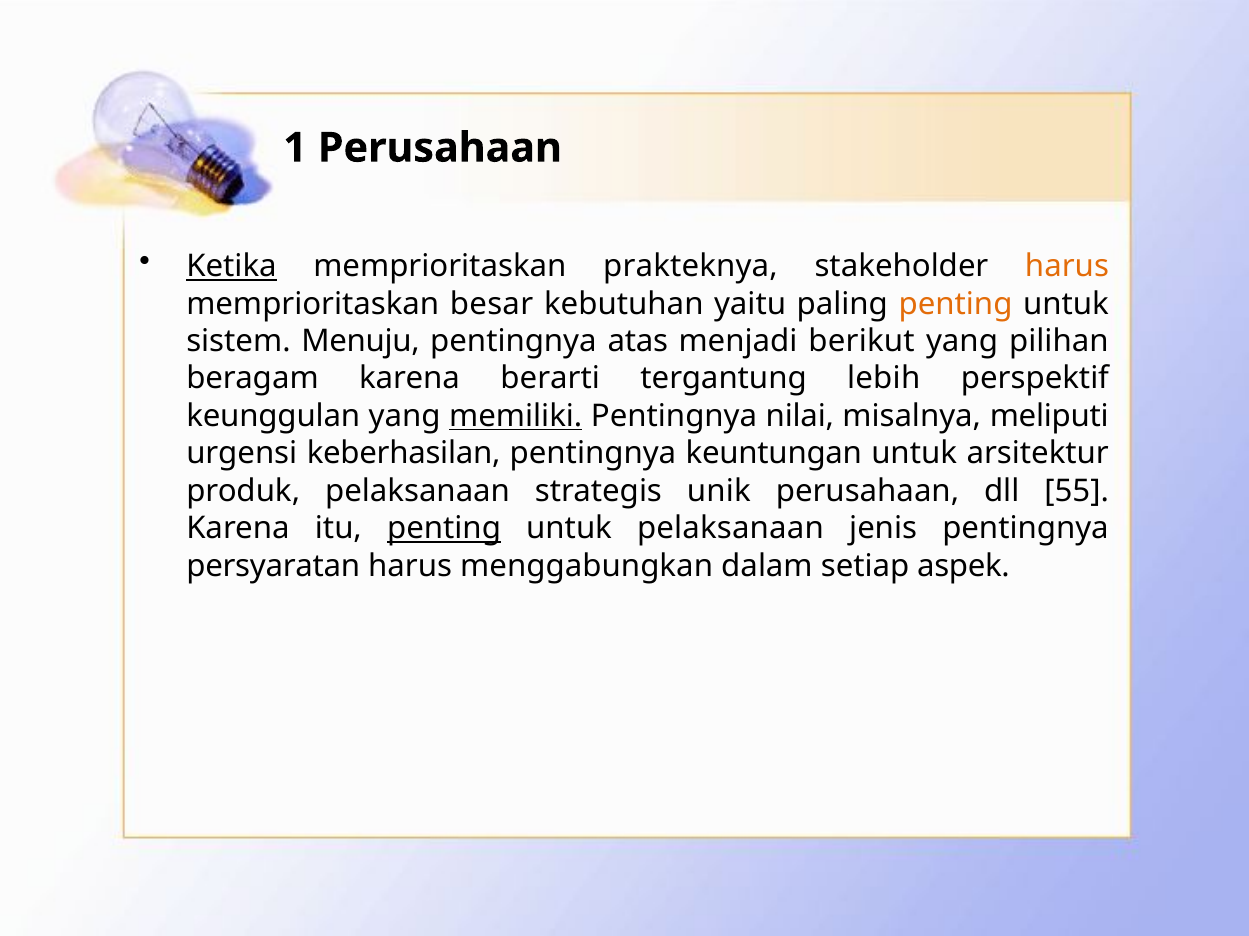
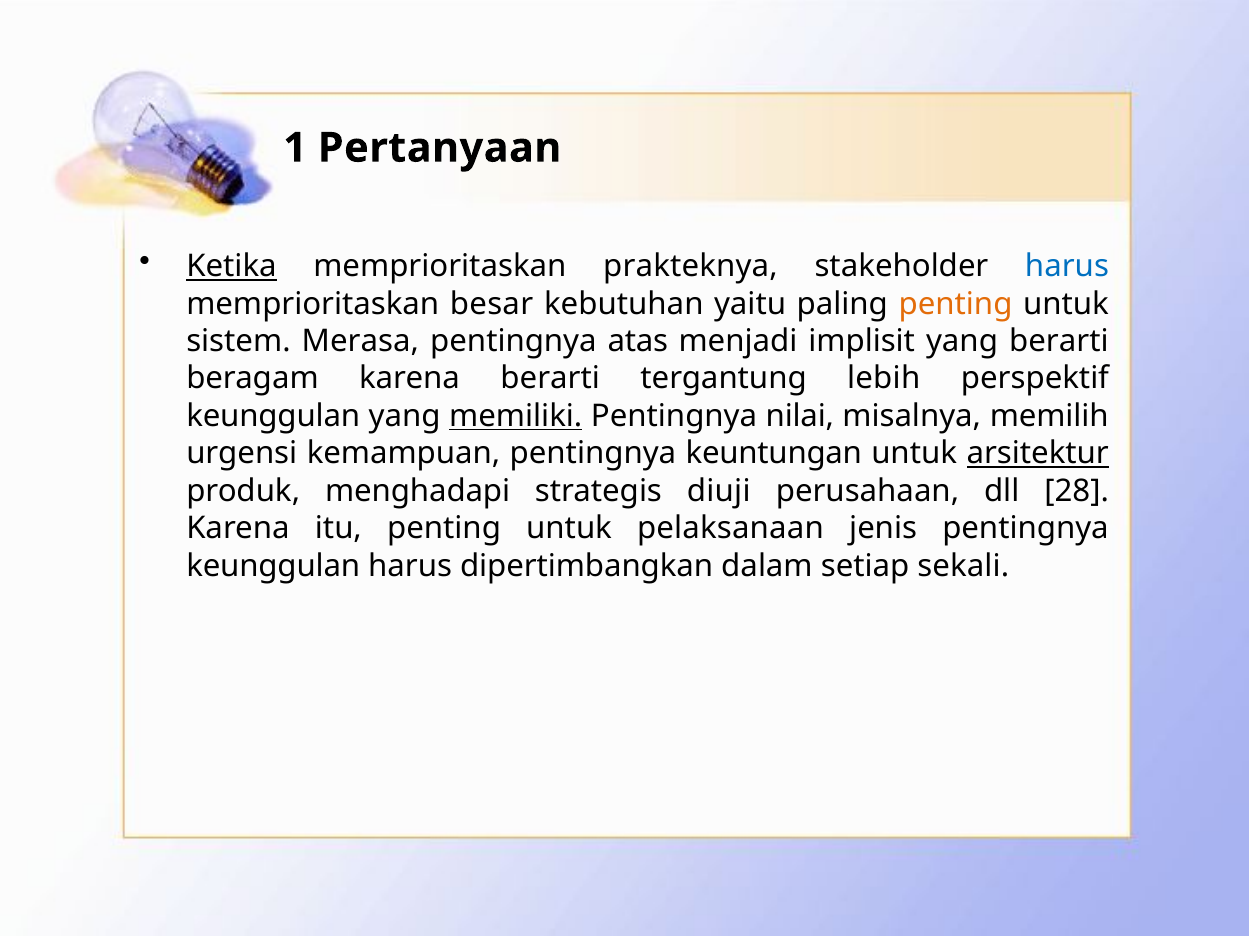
1 Perusahaan: Perusahaan -> Pertanyaan (440, 148)
harus colour: orange -> blue (1067, 267)
Menuju: Menuju -> Merasa (360, 342)
berikut: berikut -> implisit (862, 342)
yang pilihan: pilihan -> berarti (1059, 342)
meliputi: meliputi -> memilih (1049, 416)
keberhasilan: keberhasilan -> kemampuan (403, 454)
arsitektur underline: none -> present (1038, 454)
produk pelaksanaan: pelaksanaan -> menghadapi (418, 491)
unik: unik -> diuji (719, 491)
55: 55 -> 28 (1077, 491)
penting underline: present -> none (444, 529)
persyaratan: persyaratan -> keunggulan (273, 566)
menggabungkan: menggabungkan -> dipertimbangkan (587, 566)
aspek: aspek -> sekali (963, 566)
